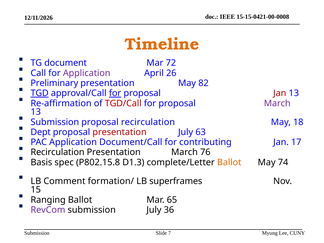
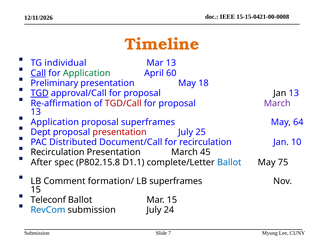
document: document -> individual (65, 63)
Mar 72: 72 -> 13 (171, 63)
Call underline: none -> present (38, 73)
Application colour: purple -> green (87, 73)
26: 26 -> 60 (171, 73)
82: 82 -> 18 (203, 83)
for underline: present -> none (115, 93)
Jan colour: red -> black (280, 93)
Submission: Submission -> Application (55, 122)
proposal recirculation: recirculation -> superframes (148, 122)
18: 18 -> 64 (298, 122)
63: 63 -> 25 (201, 132)
PAC Application: Application -> Distributed (73, 142)
for contributing: contributing -> recirculation (205, 142)
17: 17 -> 10 (296, 142)
76: 76 -> 45 (205, 152)
Basis: Basis -> After (41, 162)
D1.3: D1.3 -> D1.1 (133, 162)
Ballot colour: orange -> blue (229, 162)
74: 74 -> 75 (283, 162)
Ranging: Ranging -> Teleconf (48, 200)
Mar 65: 65 -> 15 (172, 200)
RevCom colour: purple -> blue (48, 210)
36: 36 -> 24 (169, 210)
